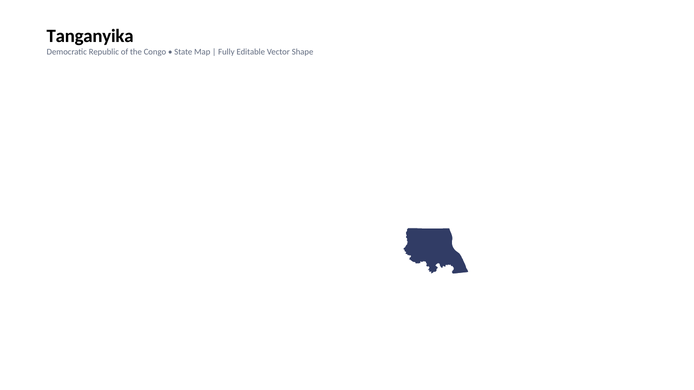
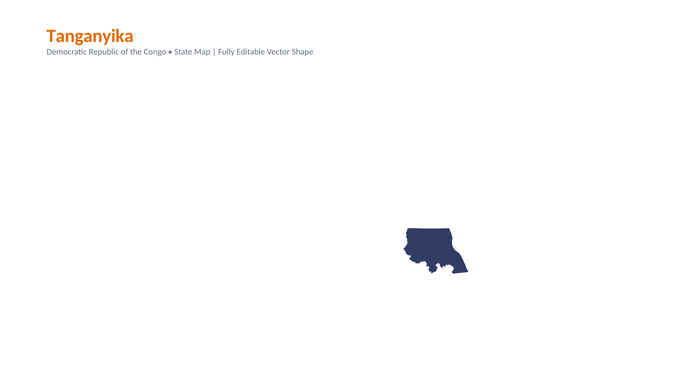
Tanganyika colour: black -> orange (90, 36)
